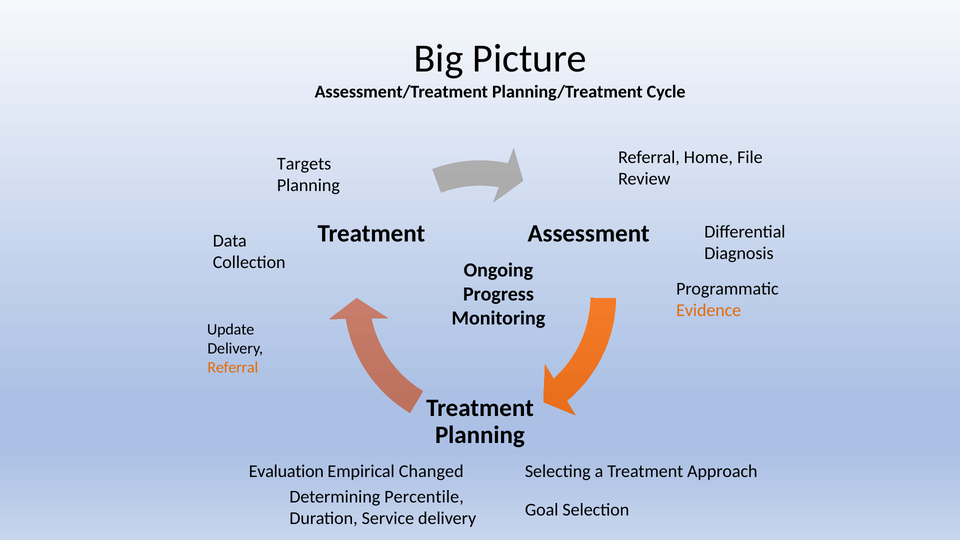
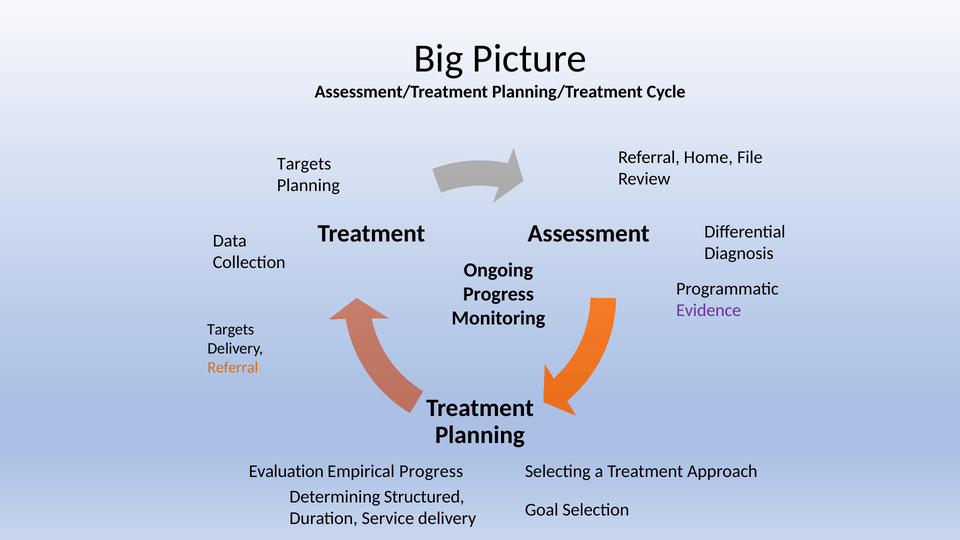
Evidence colour: orange -> purple (709, 311)
Update: Update -> Targets (231, 329)
Empirical Changed: Changed -> Progress (431, 471)
Percentile: Percentile -> Structured (424, 497)
